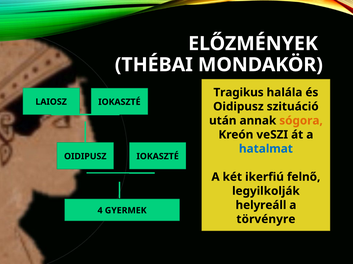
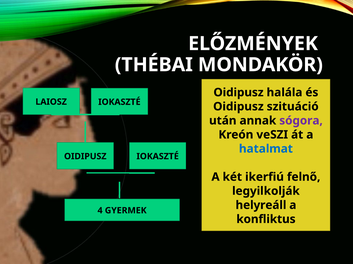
Tragikus: Tragikus -> Oidipusz (239, 93)
sógora colour: orange -> purple (301, 121)
törvényre: törvényre -> konfliktus (266, 220)
